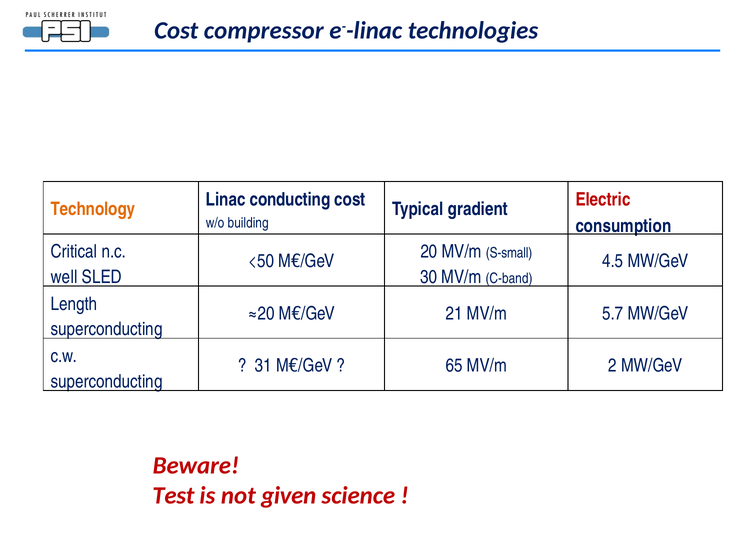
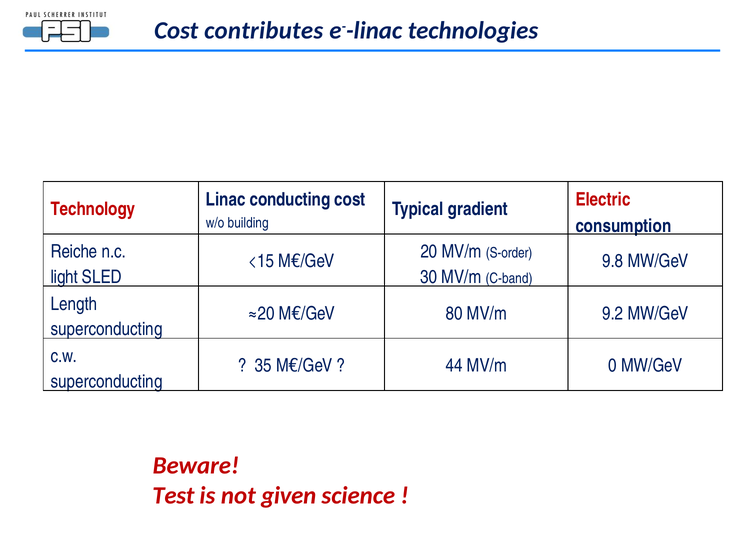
compressor: compressor -> contributes (264, 30)
Technology colour: orange -> red (93, 209)
Critical: Critical -> Reiche (74, 252)
S-small: S-small -> S-order (509, 253)
<50: <50 -> <15 (261, 261)
4.5: 4.5 -> 9.8 (613, 261)
well: well -> light (64, 277)
21: 21 -> 80 (454, 313)
5.7: 5.7 -> 9.2 (613, 313)
31: 31 -> 35 (263, 366)
65: 65 -> 44 (454, 366)
2: 2 -> 0 (613, 366)
